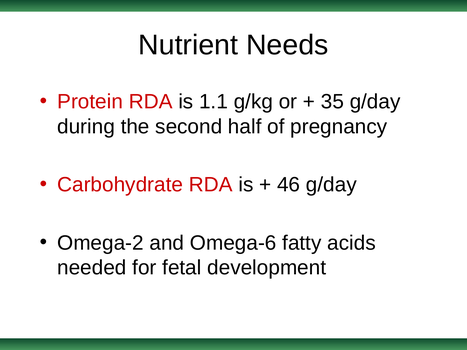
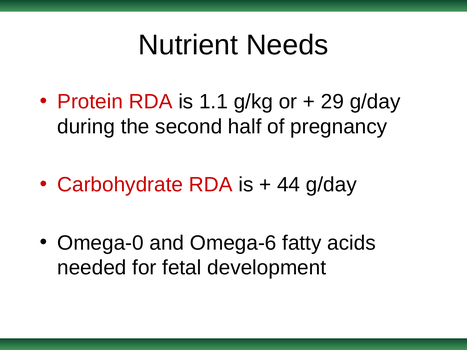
35: 35 -> 29 (332, 102)
46: 46 -> 44 (289, 185)
Omega-2: Omega-2 -> Omega-0 (100, 243)
